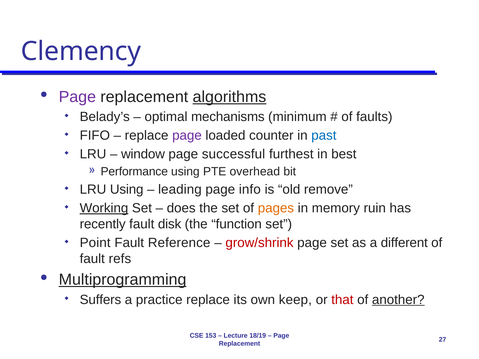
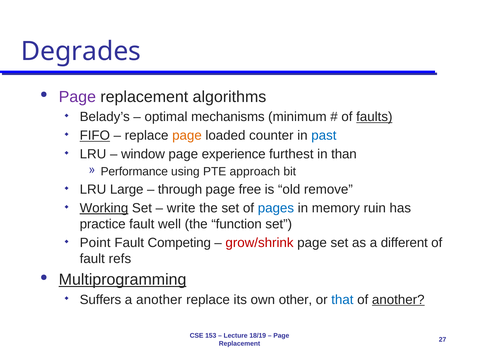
Clemency: Clemency -> Degrades (81, 51)
algorithms underline: present -> none (229, 97)
faults underline: none -> present (374, 117)
FIFO underline: none -> present (95, 136)
page colour: purple -> orange (187, 136)
successful: successful -> experience (234, 154)
best: best -> than (344, 154)
overhead: overhead -> approach (255, 172)
LRU Using: Using -> Large (127, 190)
leading: leading -> through (180, 190)
info: info -> free (250, 190)
does: does -> write (181, 208)
pages colour: orange -> blue (276, 208)
recently: recently -> practice (103, 224)
disk: disk -> well (170, 224)
Reference: Reference -> Competing (179, 243)
a practice: practice -> another (159, 300)
keep: keep -> other (295, 300)
that colour: red -> blue (342, 300)
